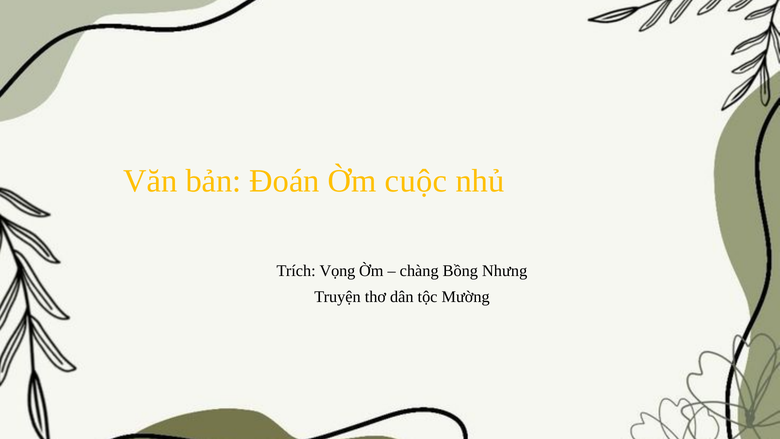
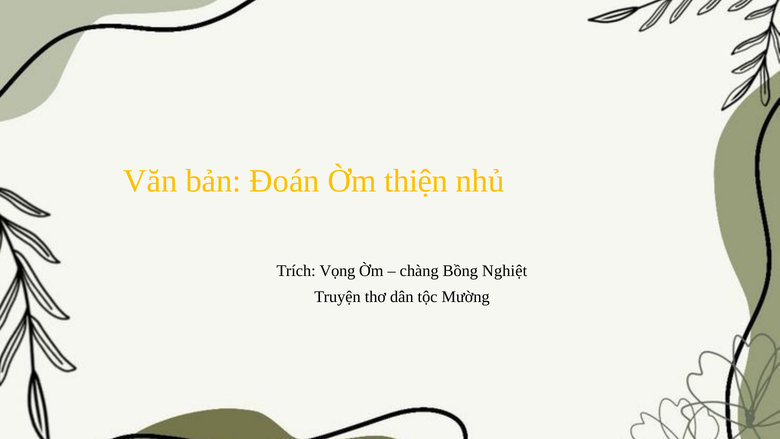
cuộc: cuộc -> thiện (416, 181)
Nhưng: Nhưng -> Nghiệt (505, 271)
